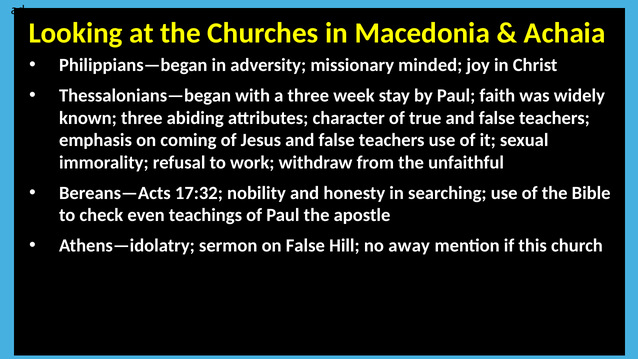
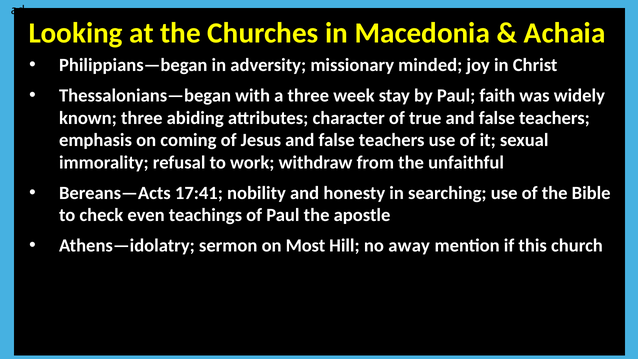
17:32: 17:32 -> 17:41 (199, 193)
on False: False -> Most (305, 246)
